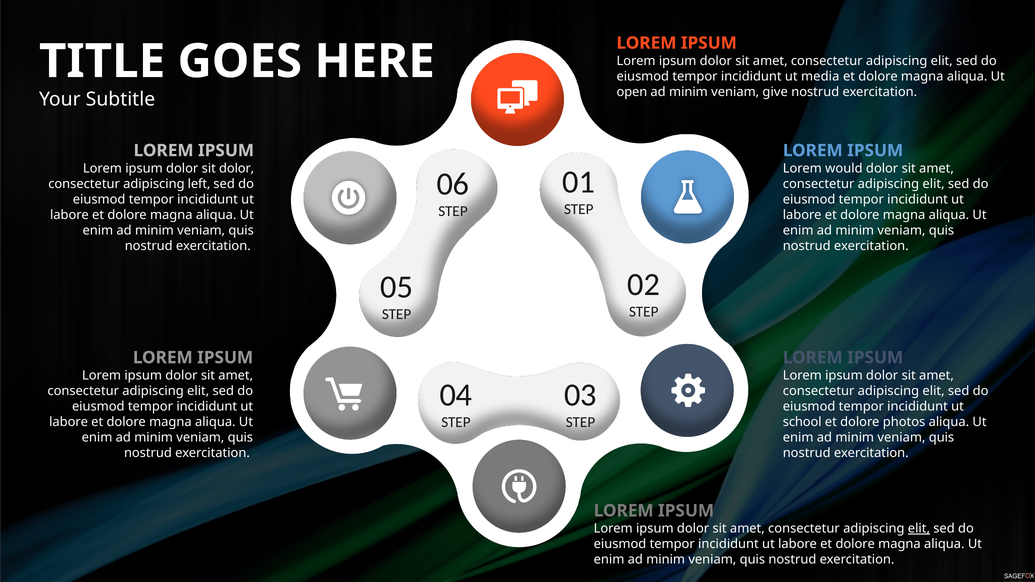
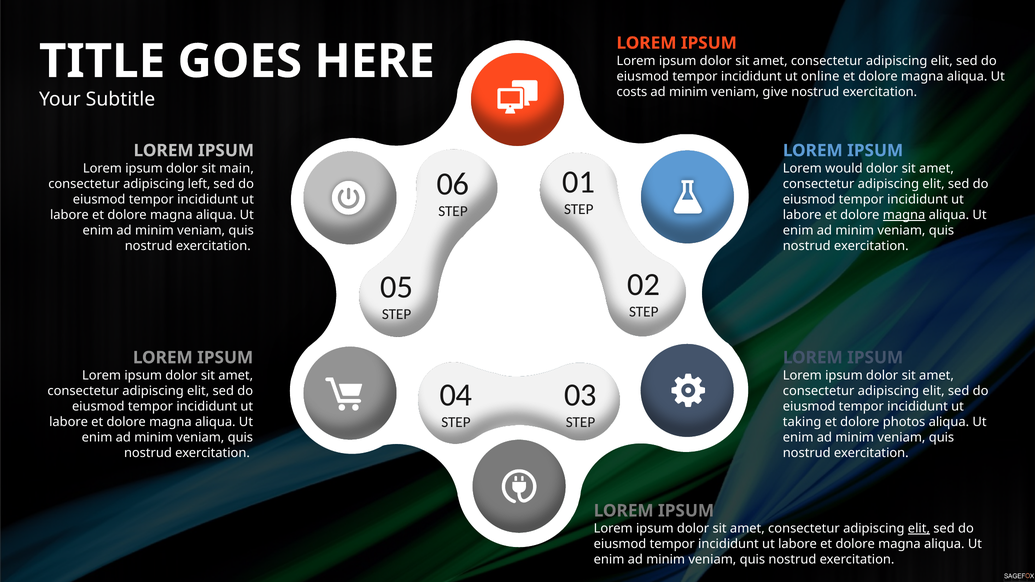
media: media -> online (820, 76)
open: open -> costs (632, 92)
sit dolor: dolor -> main (237, 168)
magna underline: none -> present (904, 215)
school: school -> taking (802, 422)
